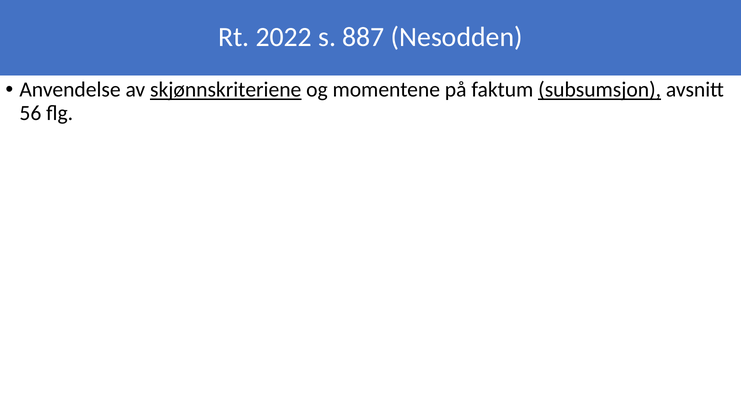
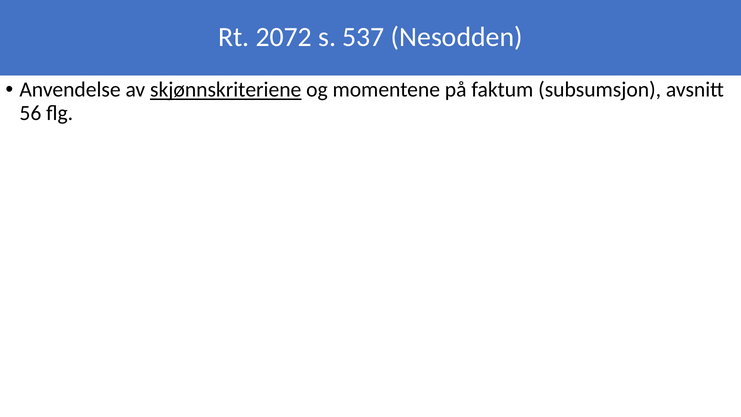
2022: 2022 -> 2072 (284, 37)
887: 887 -> 537 (363, 37)
subsumsjon underline: present -> none (600, 90)
